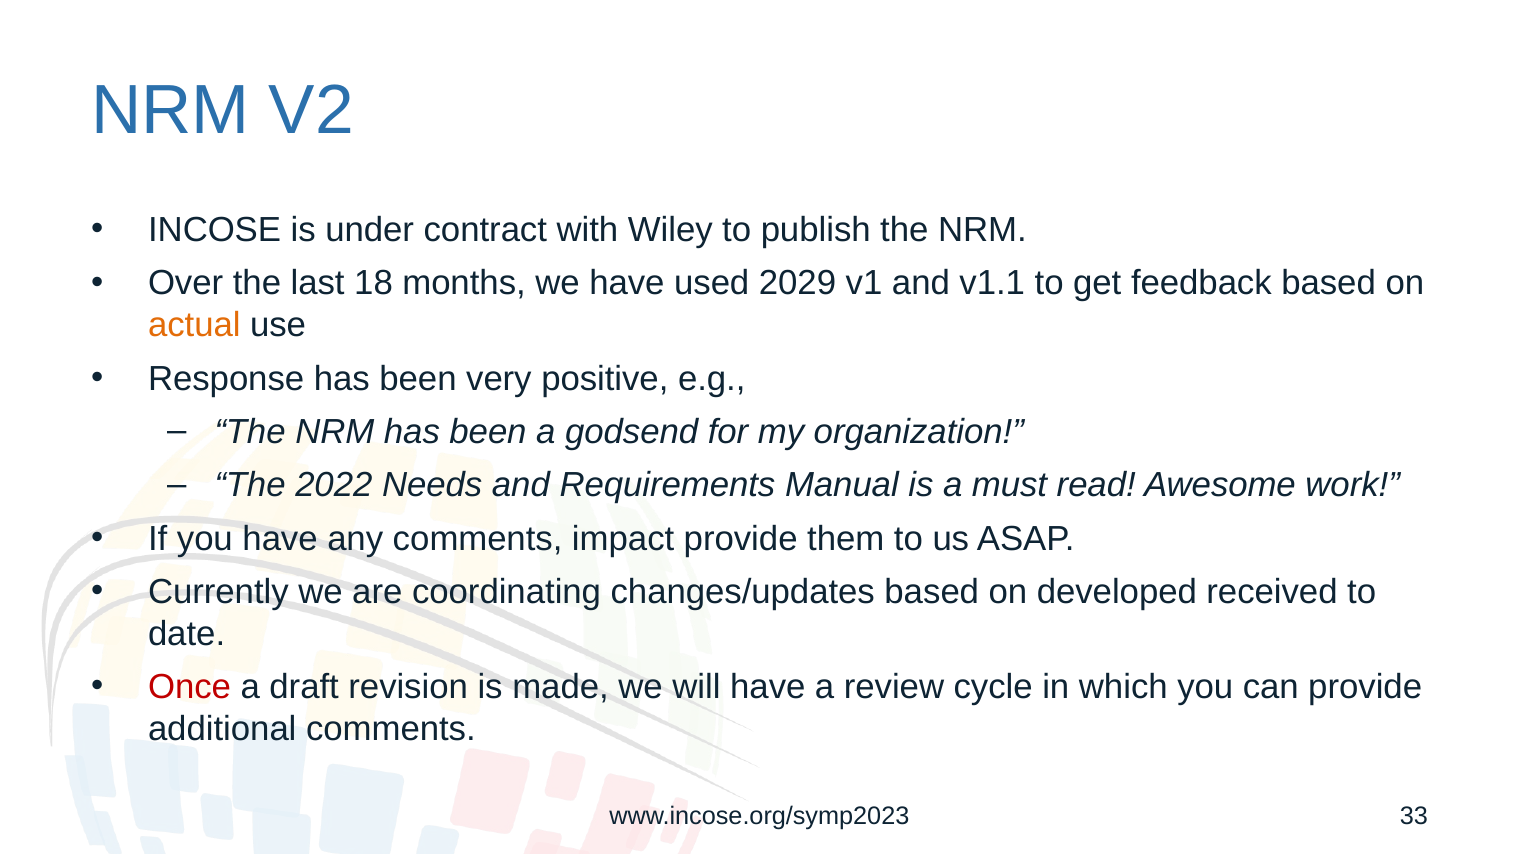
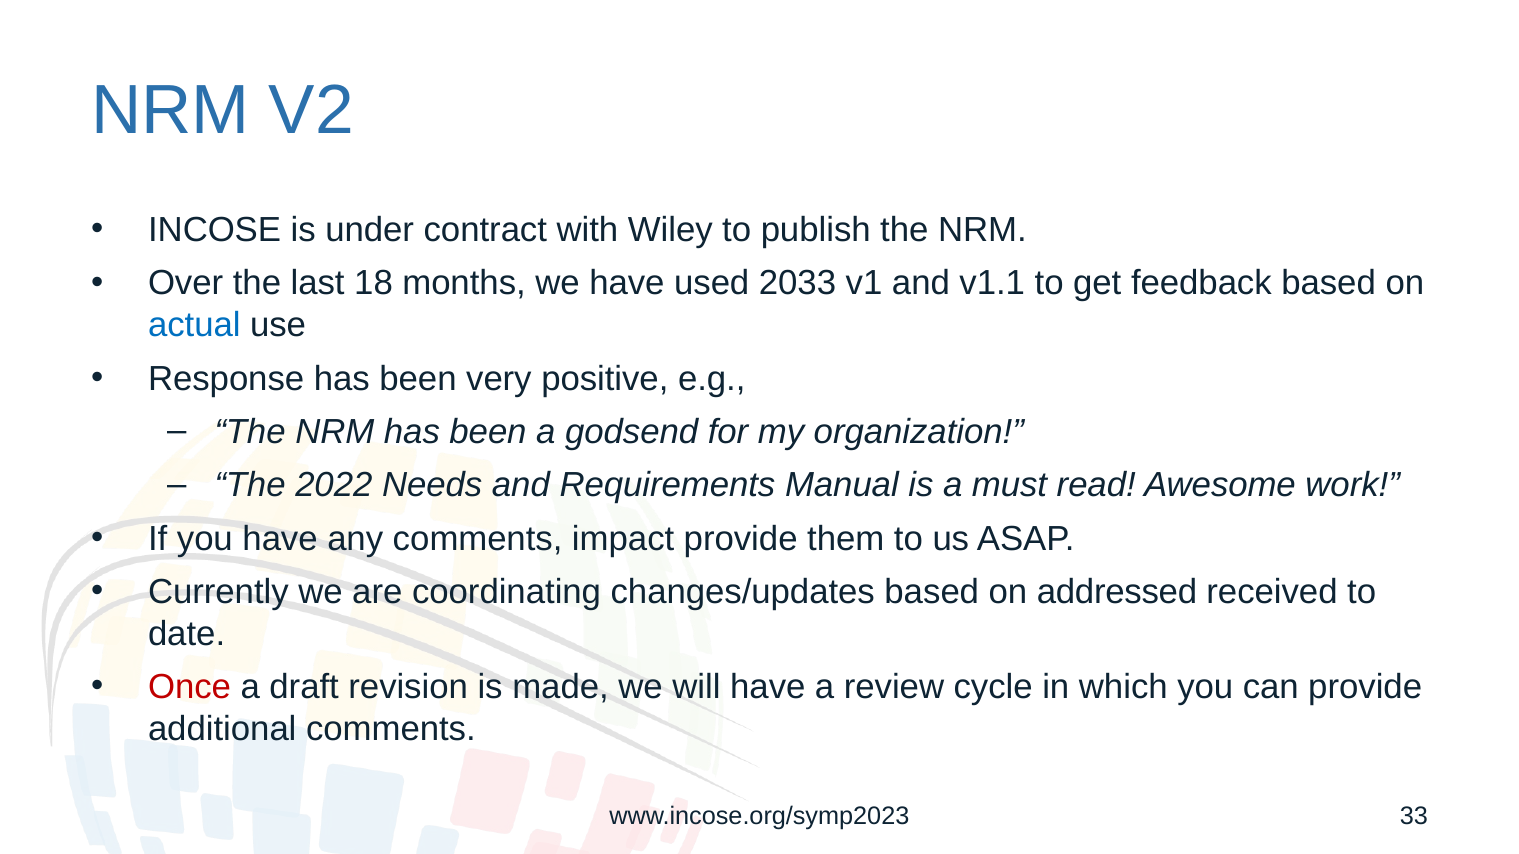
2029: 2029 -> 2033 (798, 283)
actual colour: orange -> blue (194, 325)
developed: developed -> addressed (1117, 592)
